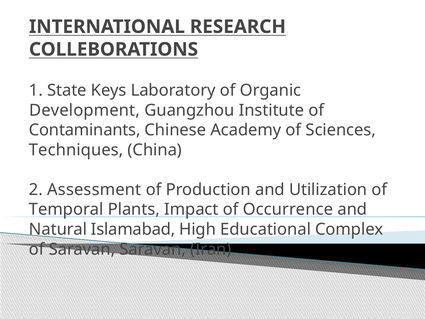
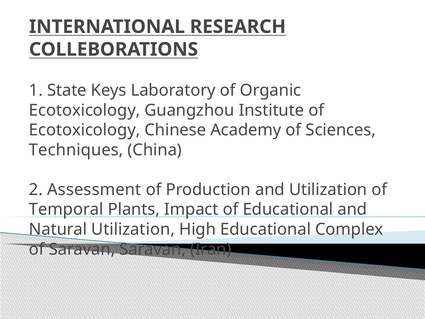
Development: Development -> Ecotoxicology (85, 110)
Contaminants: Contaminants -> Ecotoxicology (85, 130)
of Occurrence: Occurrence -> Educational (288, 209)
Natural Islamabad: Islamabad -> Utilization (133, 229)
